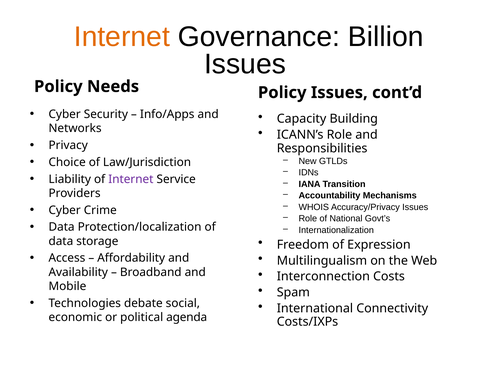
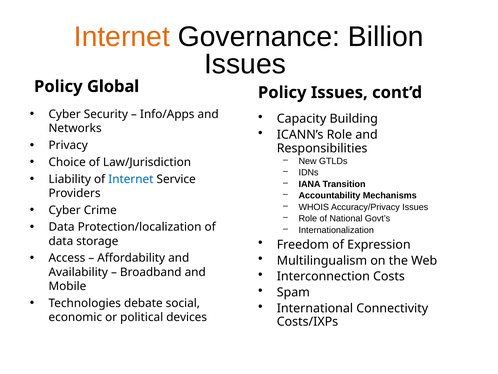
Needs: Needs -> Global (113, 86)
Internet colour: purple -> blue (131, 179)
agenda: agenda -> devices (187, 317)
